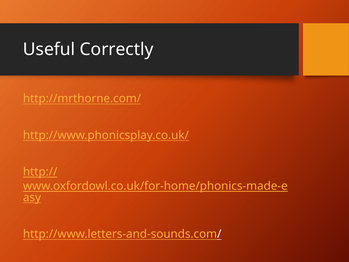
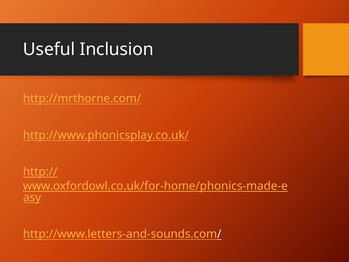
Correctly: Correctly -> Inclusion (117, 49)
